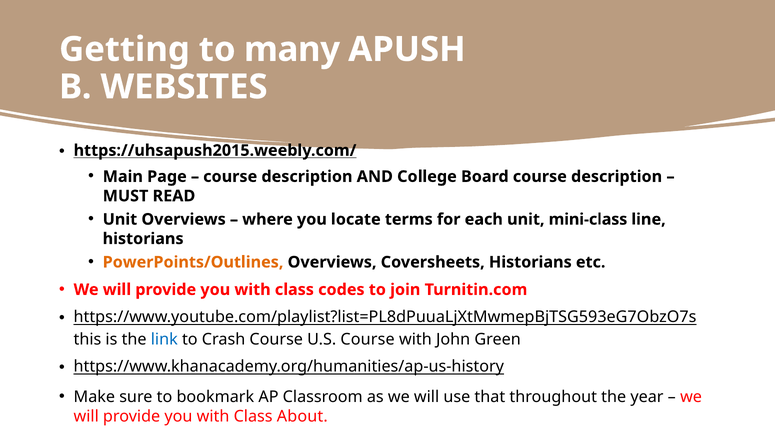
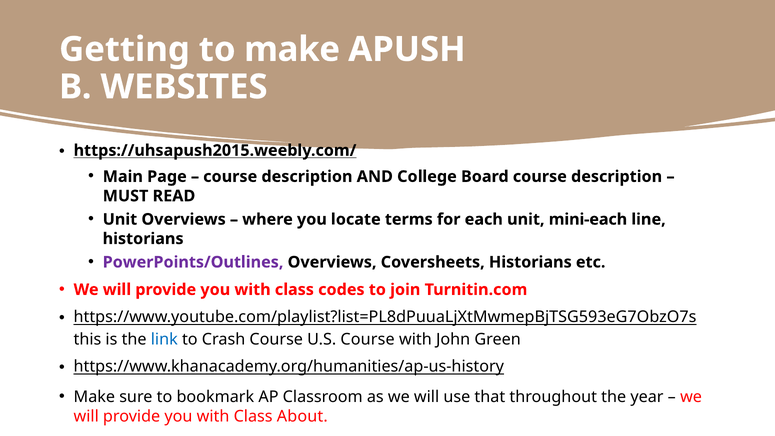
to many: many -> make (292, 49)
mini-class: mini-class -> mini-each (588, 219)
PowerPoints/Outlines colour: orange -> purple (193, 262)
